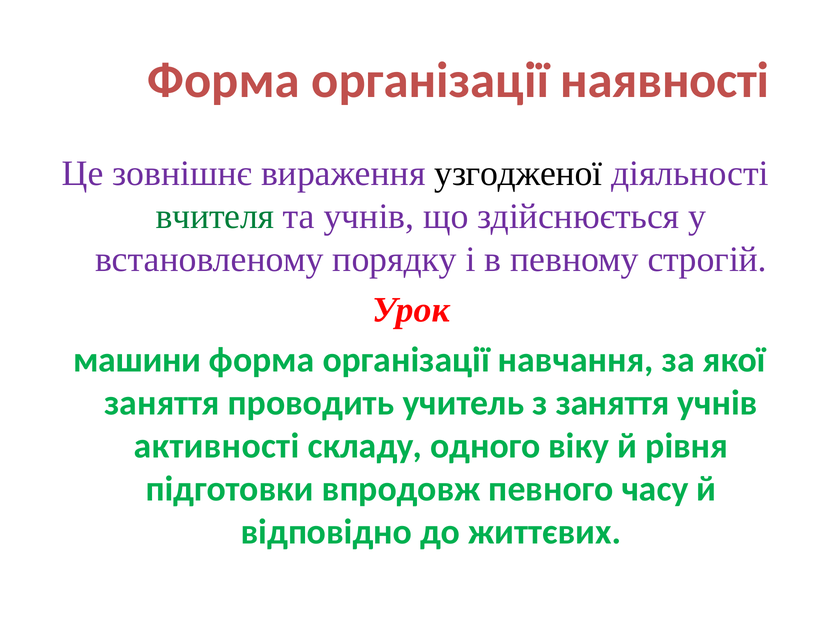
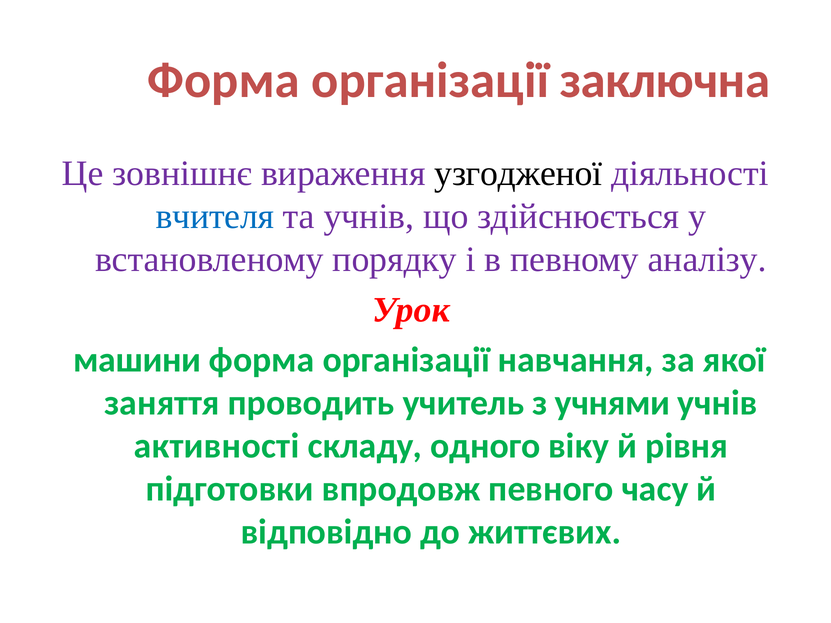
наявності: наявності -> заключна (665, 80)
вчителя colour: green -> blue (215, 217)
строгій: строгій -> аналізу (707, 259)
з заняття: заняття -> учнями (613, 403)
